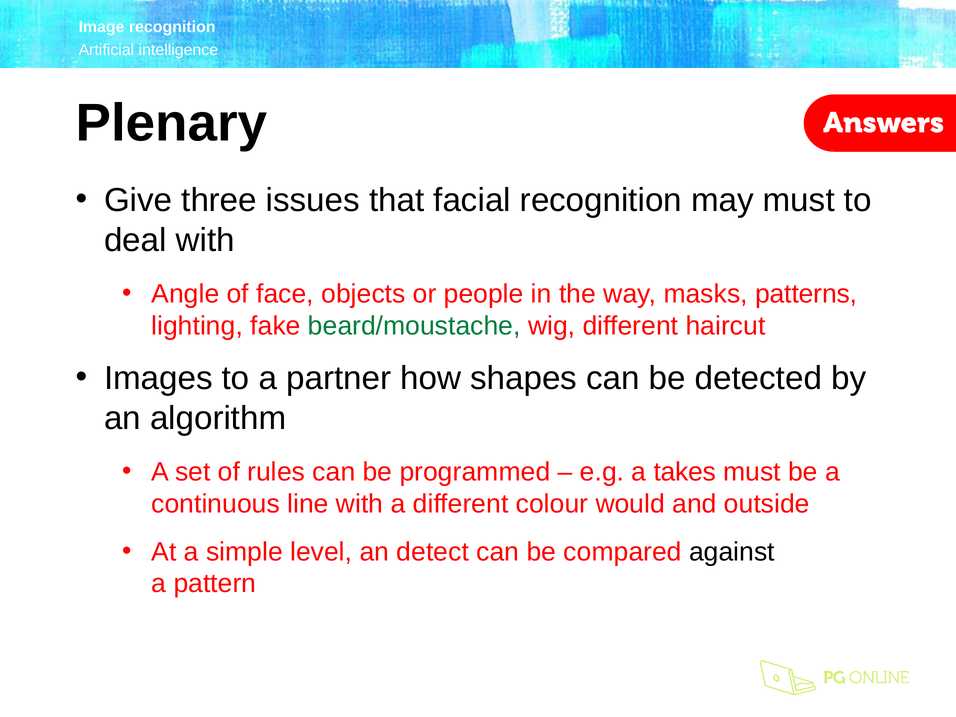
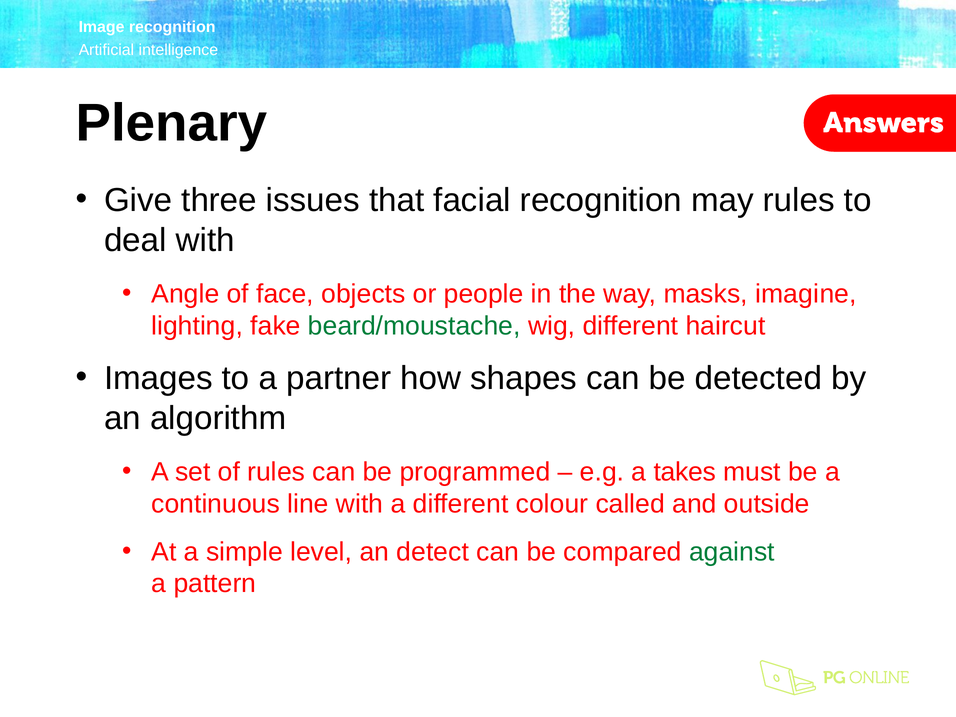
may must: must -> rules (799, 200)
patterns: patterns -> imagine (806, 294)
would: would -> called (630, 504)
against colour: black -> green (732, 552)
